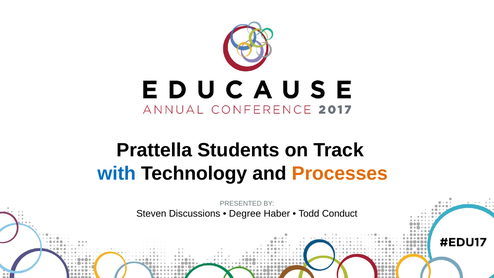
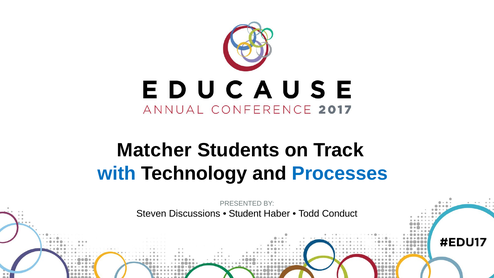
Prattella: Prattella -> Matcher (154, 150)
Processes colour: orange -> blue (340, 173)
Degree: Degree -> Student (245, 214)
